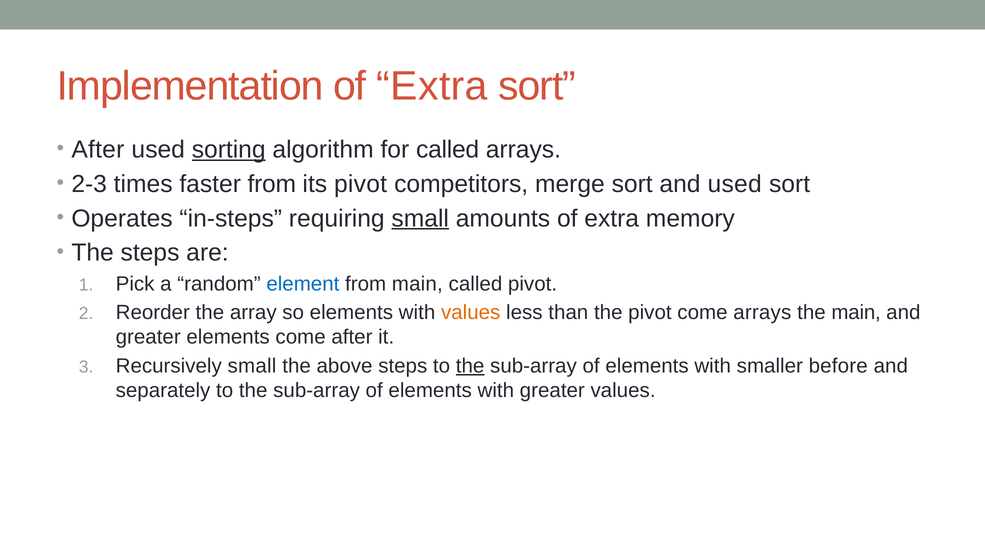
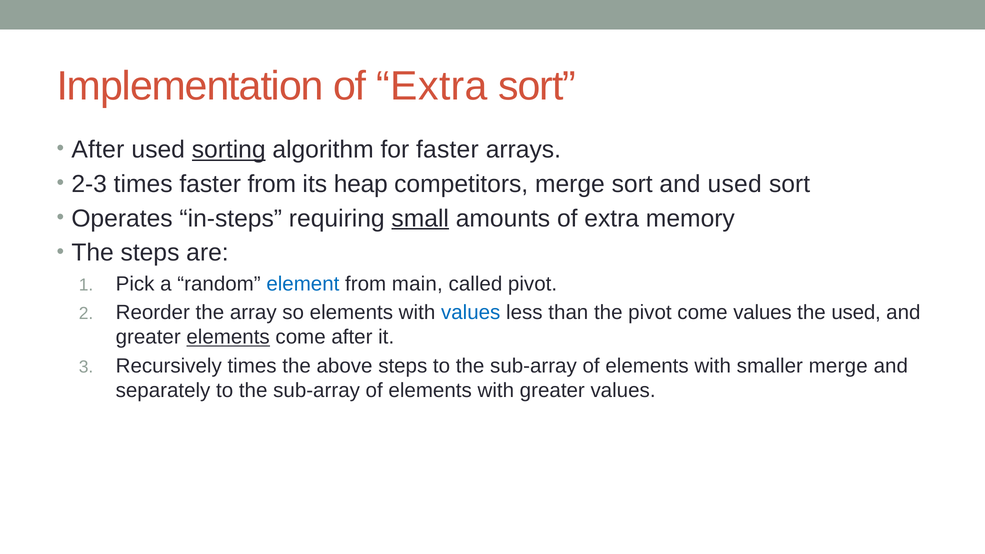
for called: called -> faster (447, 149)
its pivot: pivot -> heap (361, 184)
values colour: orange -> blue (471, 313)
come arrays: arrays -> values (762, 313)
the main: main -> used (856, 313)
elements underline: none -> present (228, 337)
Recursively small: small -> times (252, 366)
the underline: present -> none (470, 366)
smaller before: before -> merge (838, 366)
